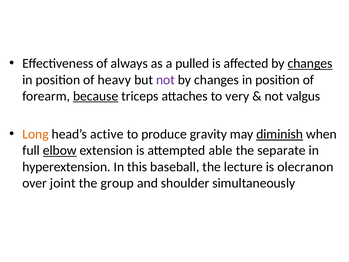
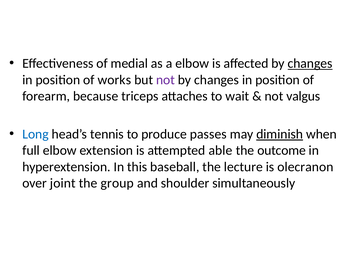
always: always -> medial (129, 63)
a pulled: pulled -> elbow (192, 63)
heavy: heavy -> works (114, 80)
because underline: present -> none (96, 96)
very: very -> wait (237, 96)
Long colour: orange -> blue (36, 134)
active: active -> tennis (107, 134)
gravity: gravity -> passes (208, 134)
elbow underline: present -> none (60, 150)
separate: separate -> outcome (282, 150)
